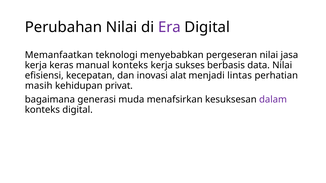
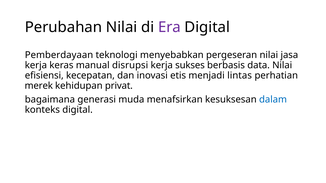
Memanfaatkan: Memanfaatkan -> Pemberdayaan (59, 55)
manual konteks: konteks -> disrupsi (130, 65)
alat: alat -> etis (178, 76)
masih: masih -> merek (39, 86)
dalam colour: purple -> blue (273, 100)
